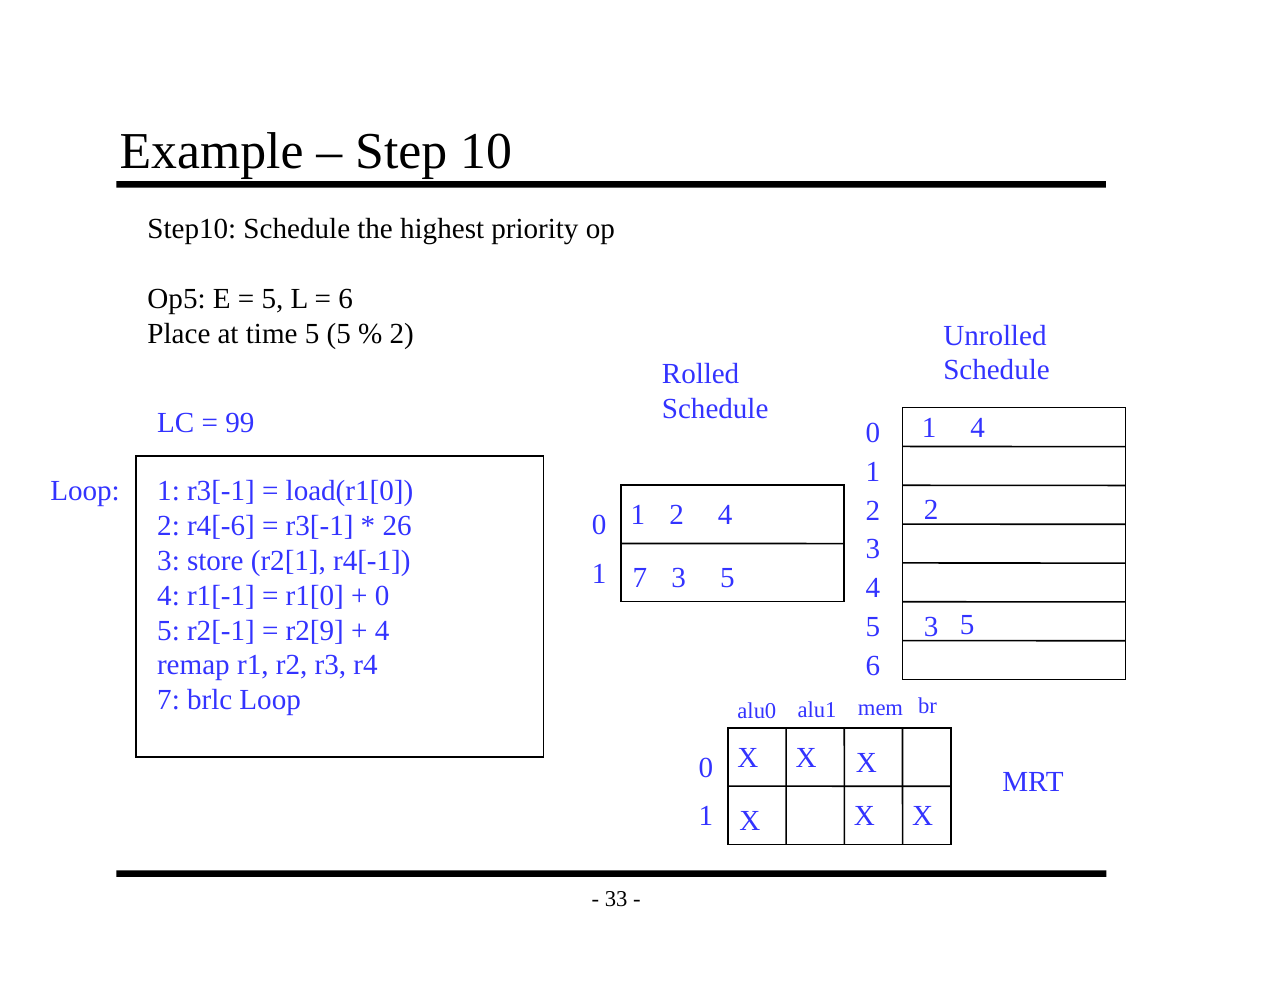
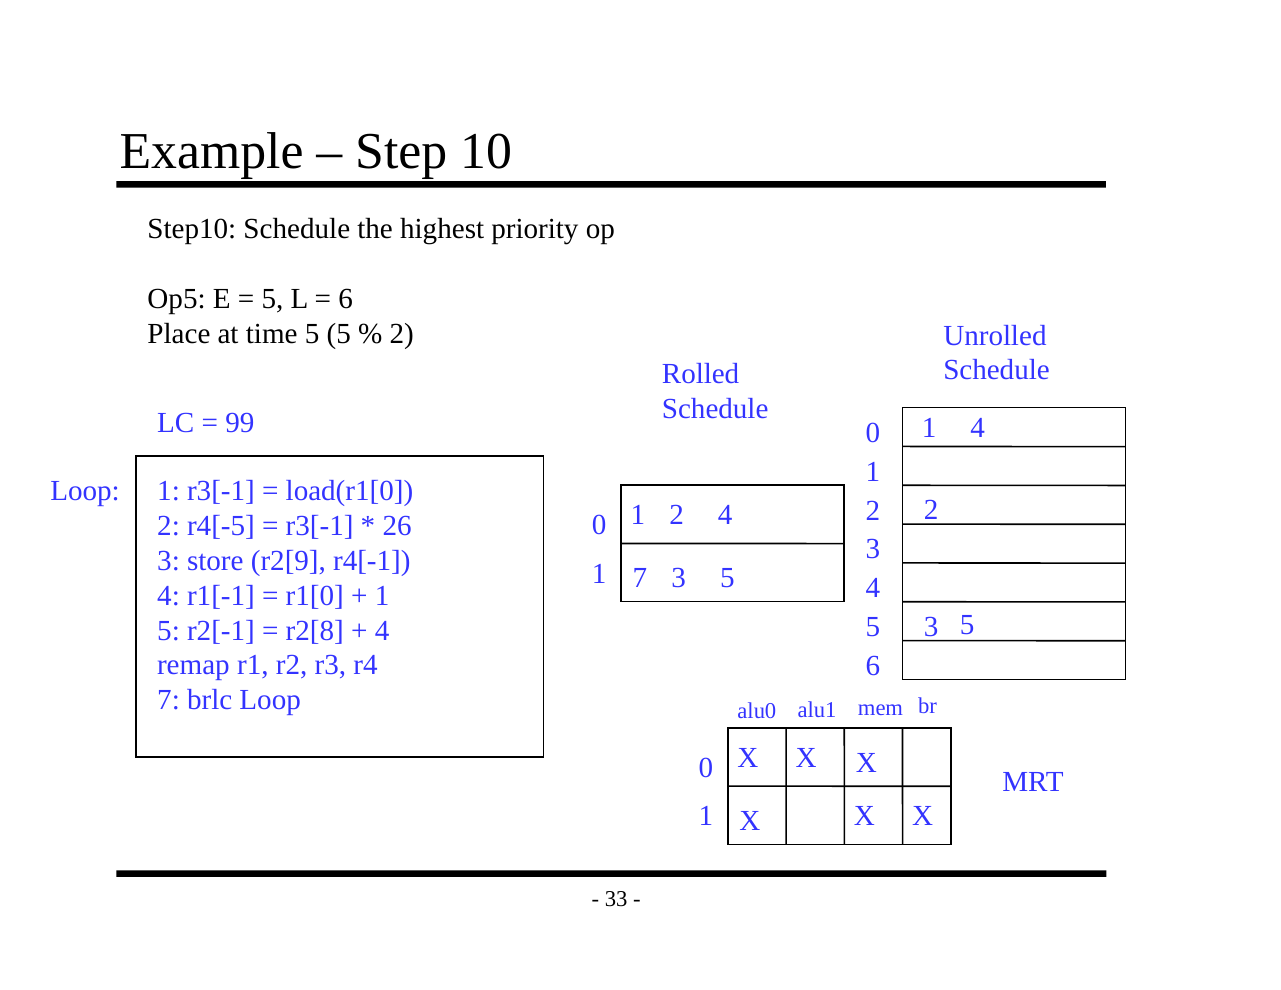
r4[-6: r4[-6 -> r4[-5 (221, 526)
r2[1: r2[1 -> r2[9 (288, 560)
0: 0 -> 1 (382, 595)
r2[9: r2[9 -> r2[8 (315, 630)
